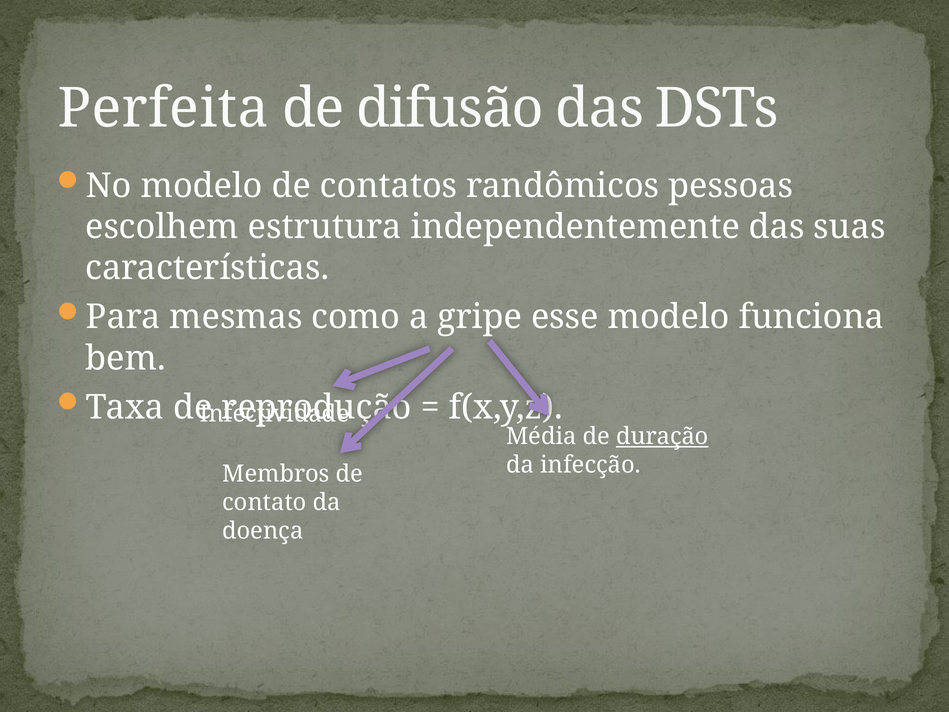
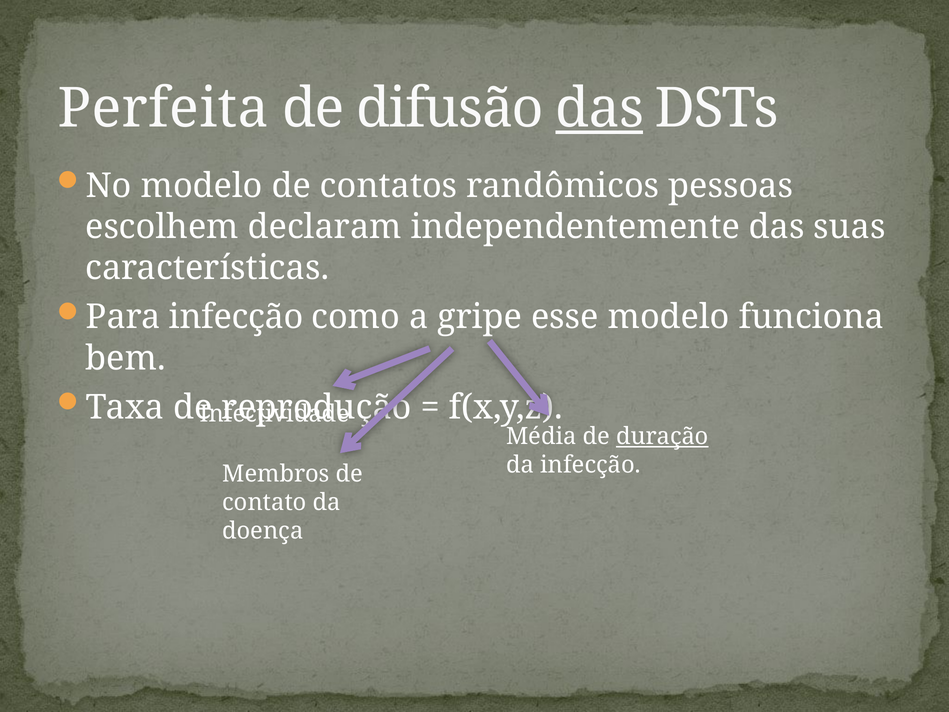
das underline: none -> present (600, 108)
estrutura: estrutura -> declaram (325, 227)
Para mesmas: mesmas -> infecção (236, 317)
